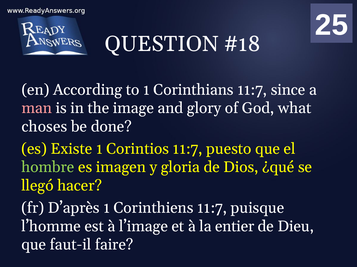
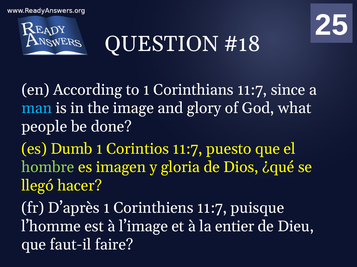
man colour: pink -> light blue (37, 108)
choses: choses -> people (44, 127)
Existe: Existe -> Dumb (72, 149)
